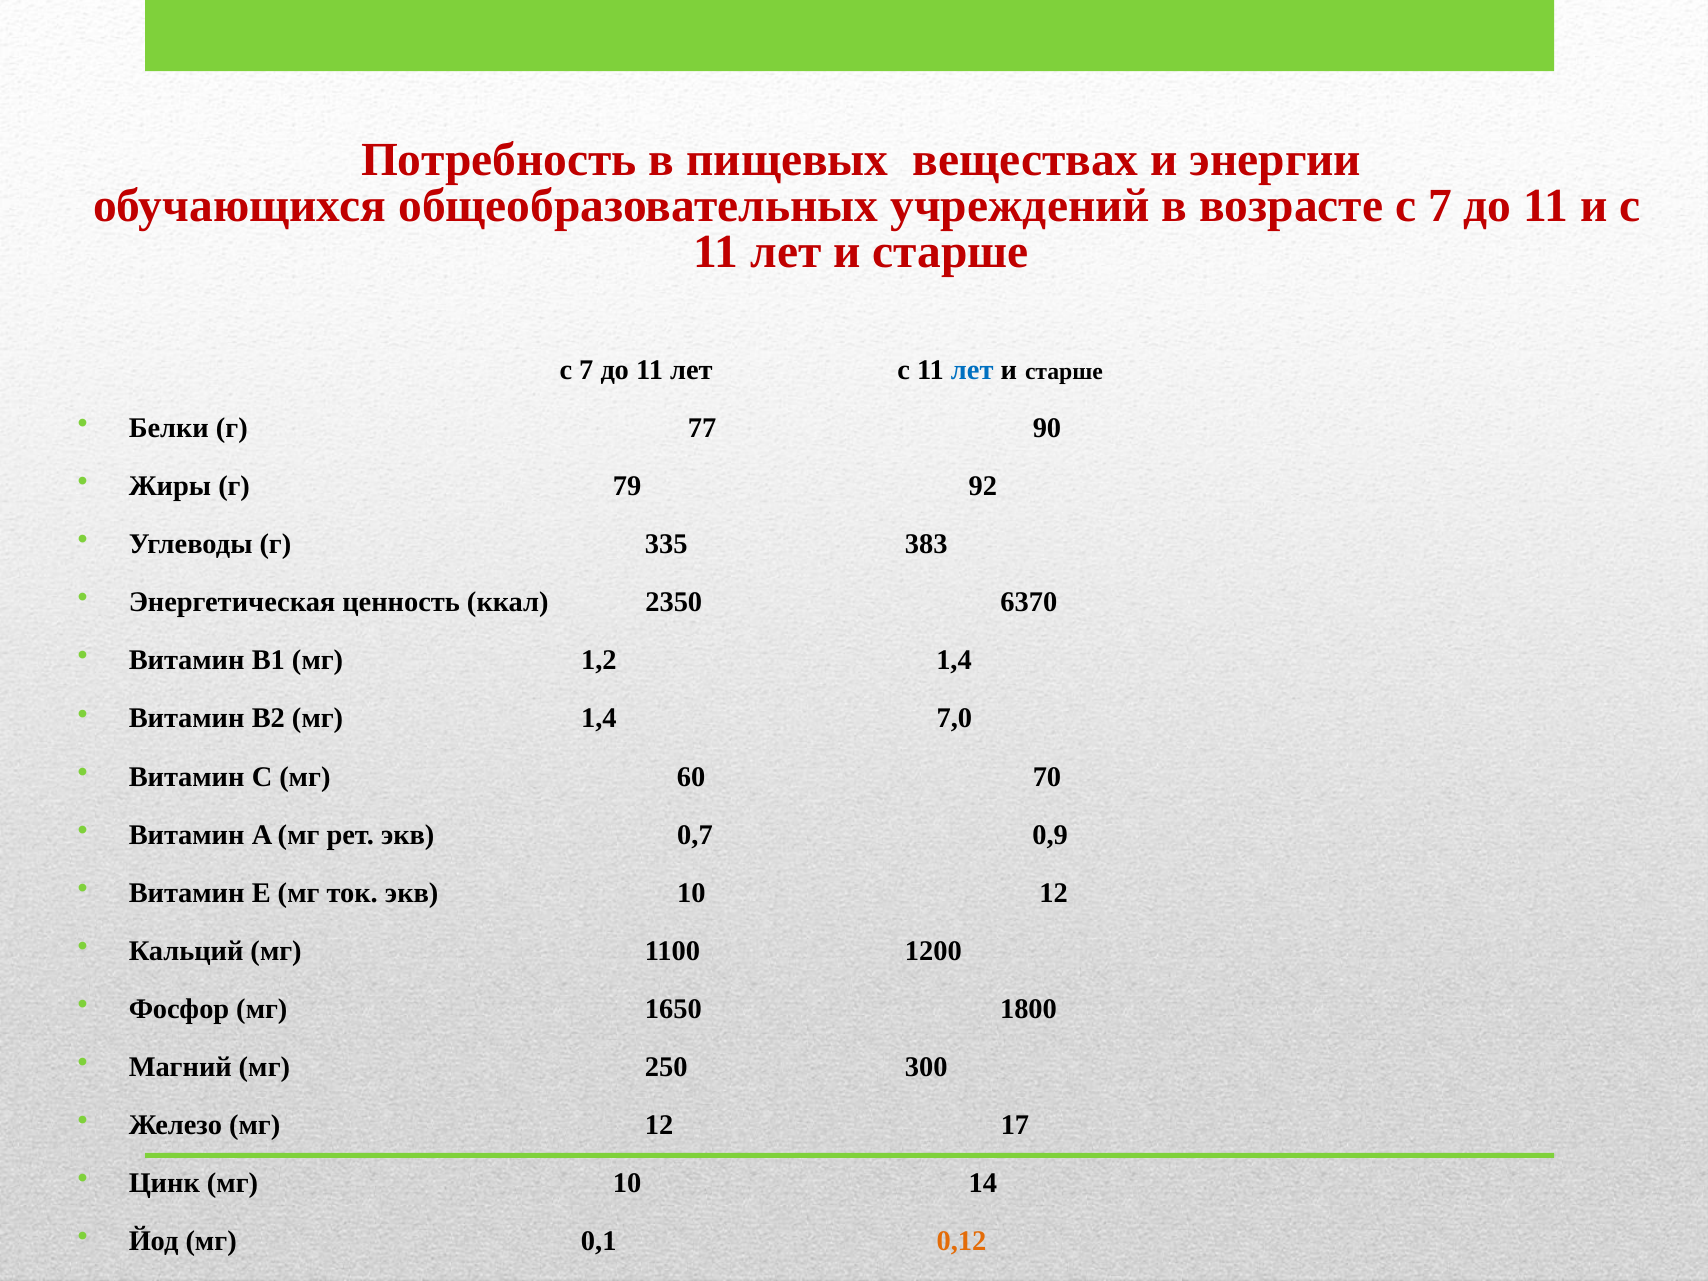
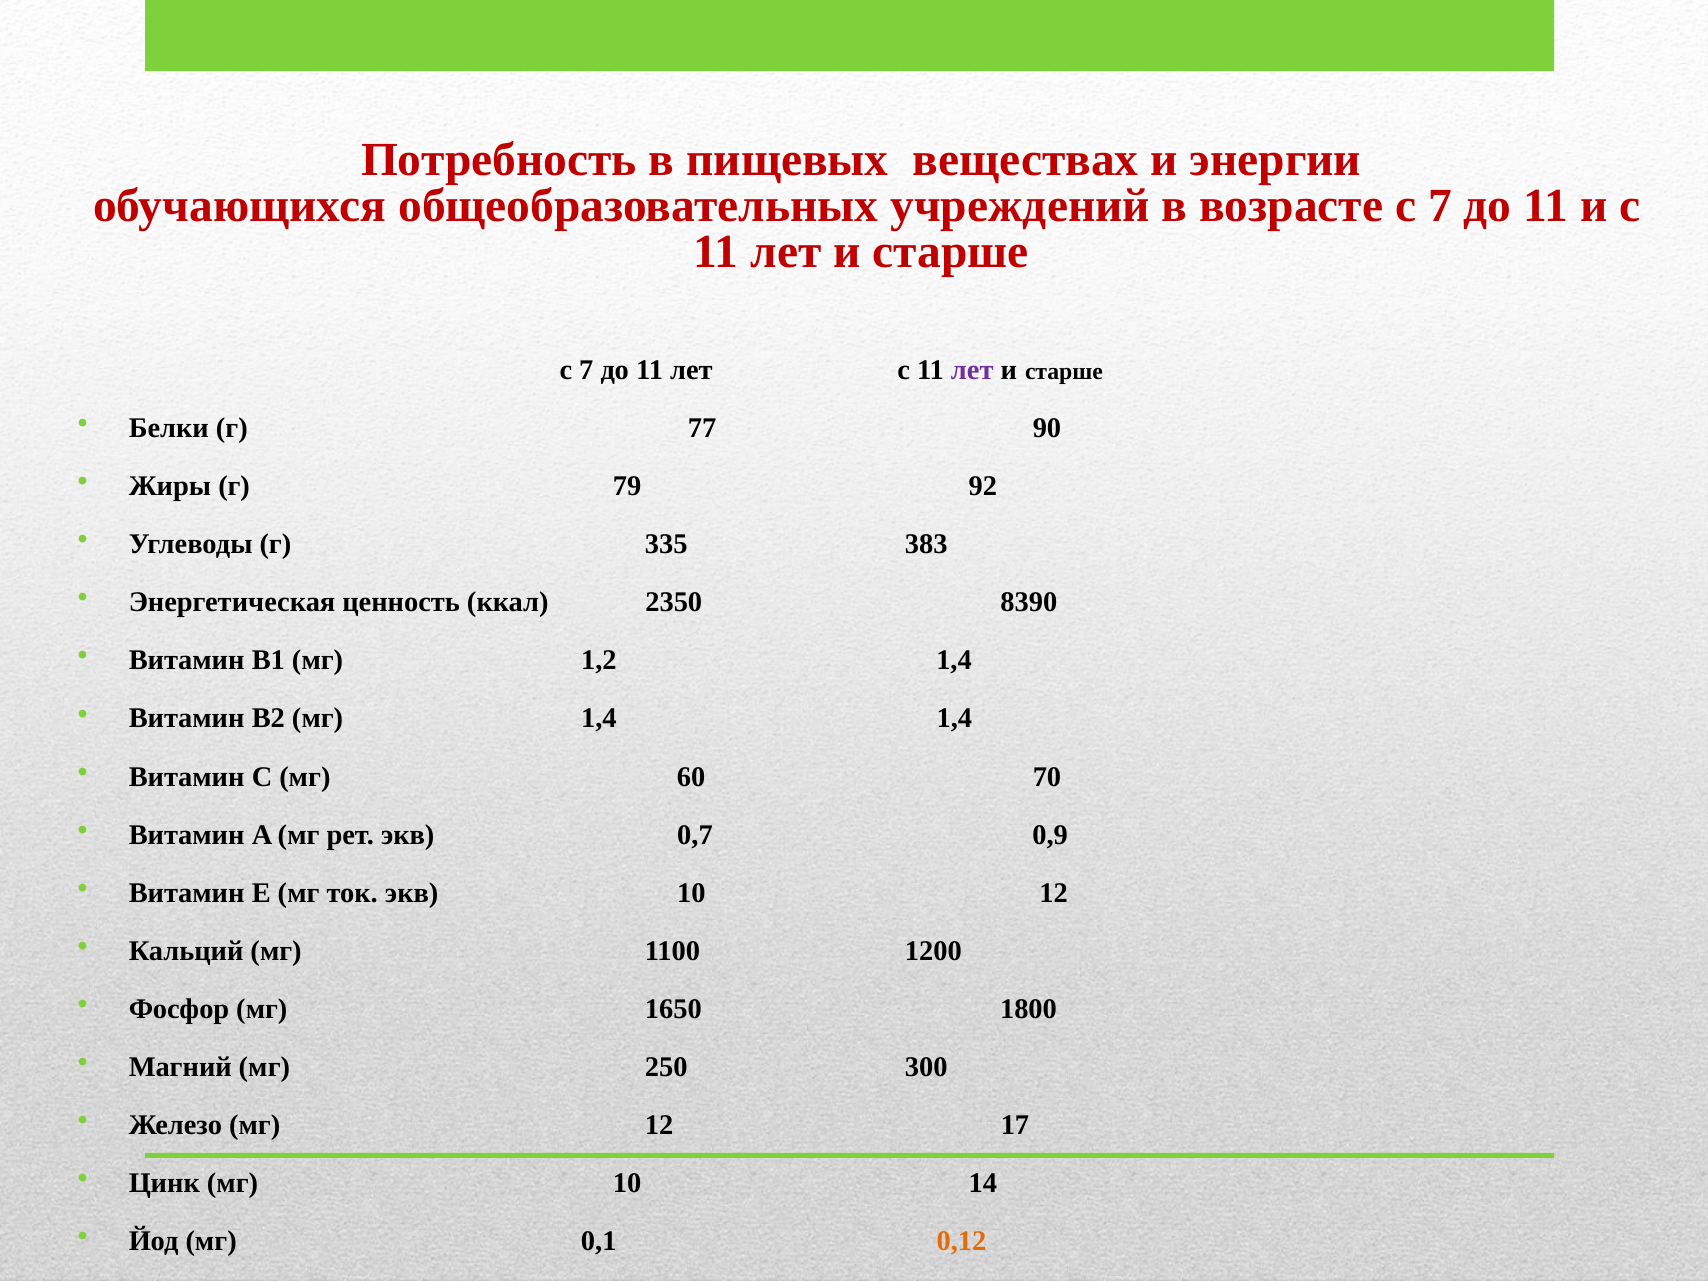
лет colour: blue -> purple (972, 370)
6370: 6370 -> 8390 (1029, 603)
1,4 7,0: 7,0 -> 1,4 (954, 719)
